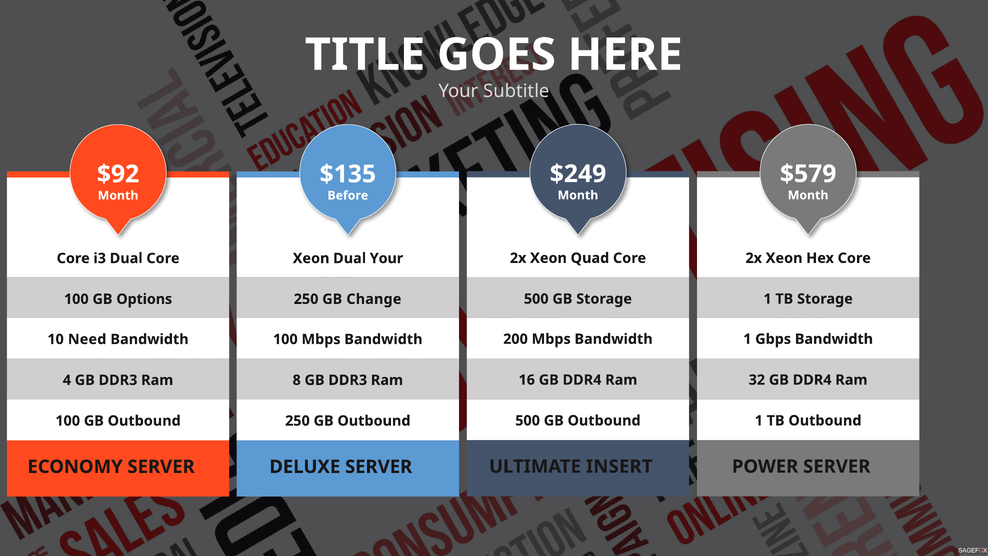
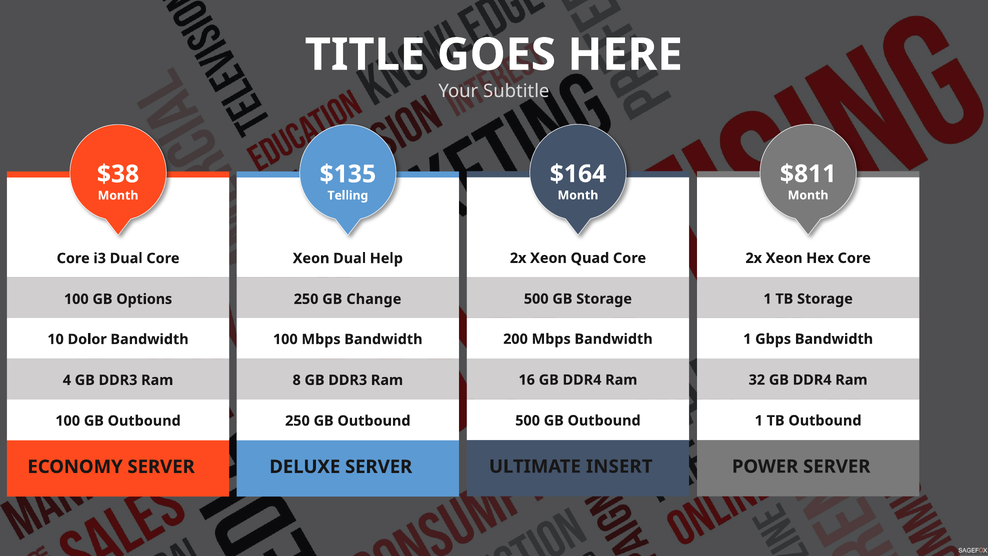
$249: $249 -> $164 (578, 174)
$579: $579 -> $811 (808, 174)
$92: $92 -> $38 (118, 174)
Before: Before -> Telling (348, 195)
Dual Your: Your -> Help (386, 258)
Need: Need -> Dolor (87, 339)
